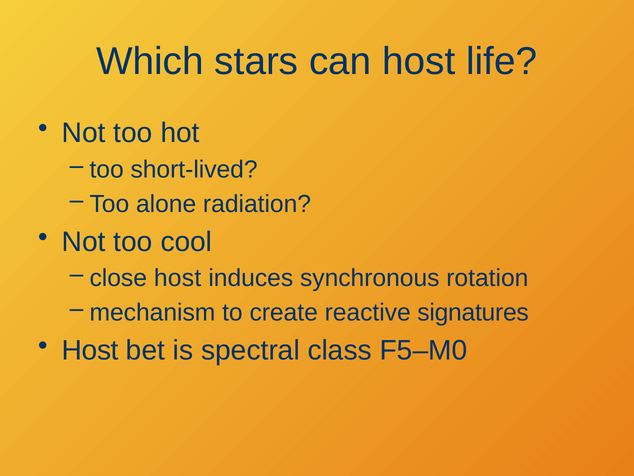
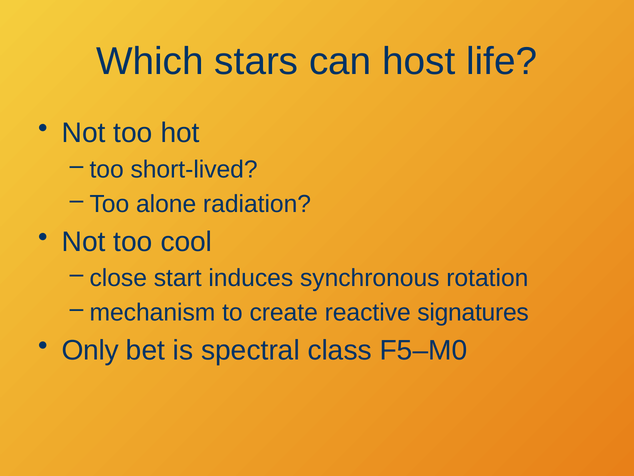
close host: host -> start (178, 278)
Host: Host -> Only (90, 350)
